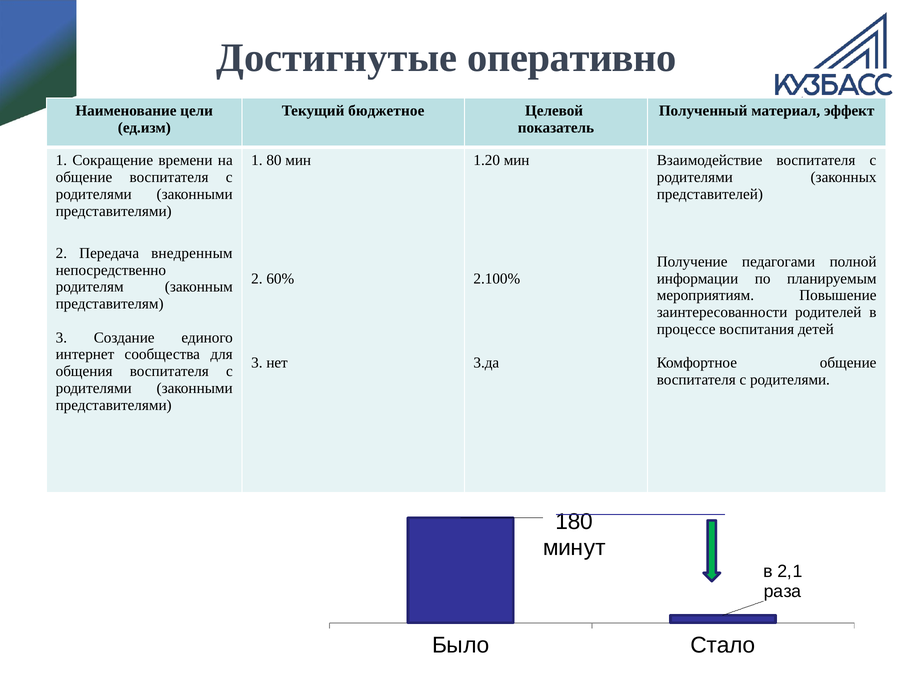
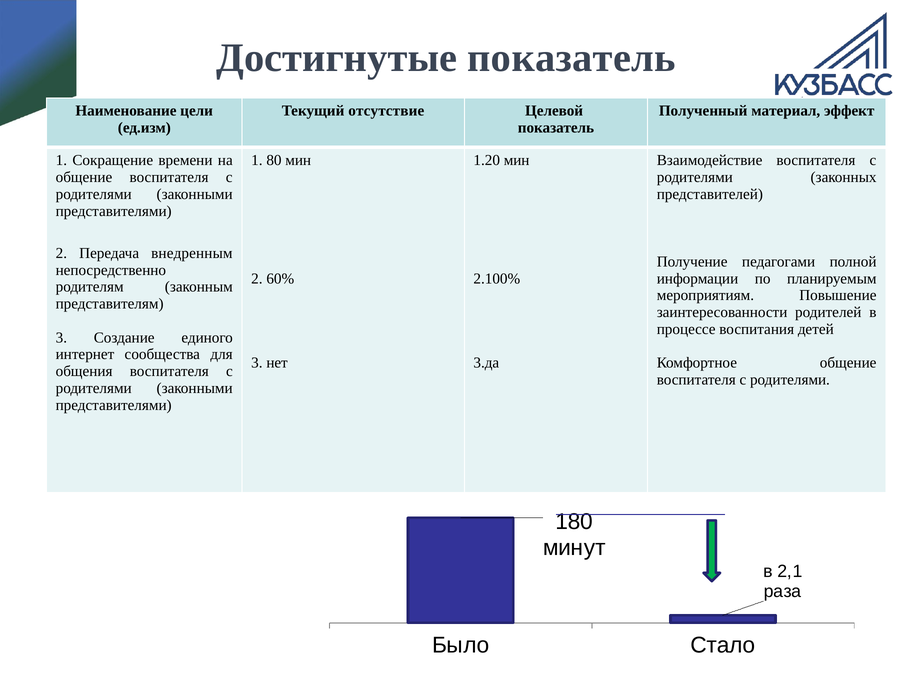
Достигнутые оперативно: оперативно -> показатель (572, 58)
бюджетное: бюджетное -> отсутствие (386, 111)
